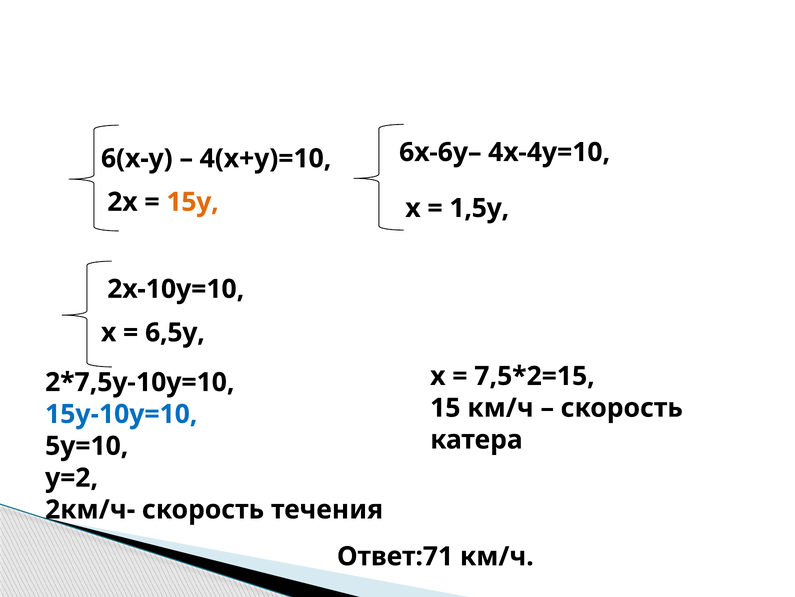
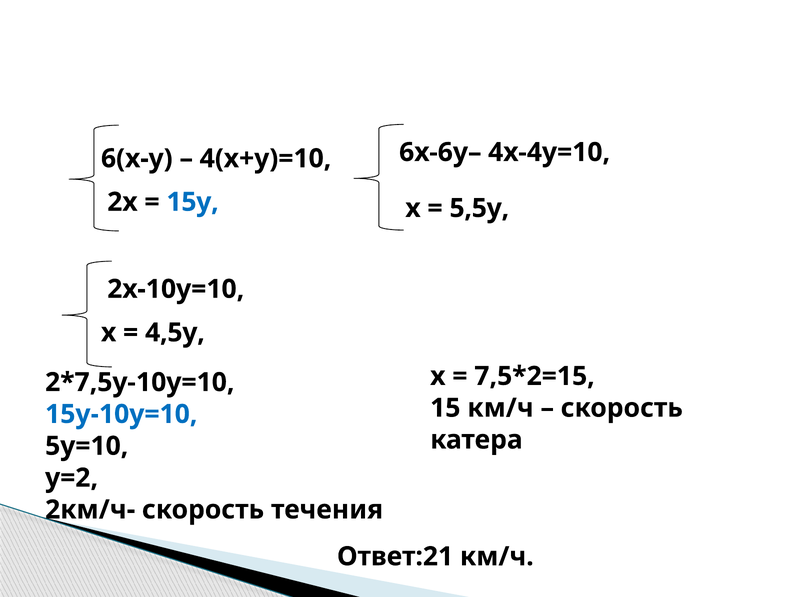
15у colour: orange -> blue (193, 202)
1,5у: 1,5у -> 5,5у (479, 208)
6,5у: 6,5у -> 4,5у (175, 332)
Ответ:71: Ответ:71 -> Ответ:21 (395, 556)
